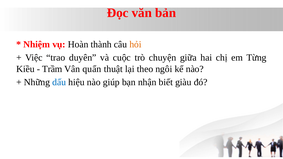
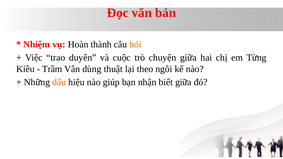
quẩn: quẩn -> dùng (92, 69)
dấu colour: blue -> orange (59, 82)
biết giàu: giàu -> giữa (183, 82)
